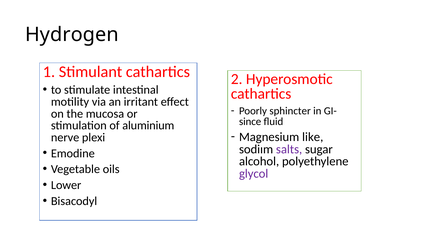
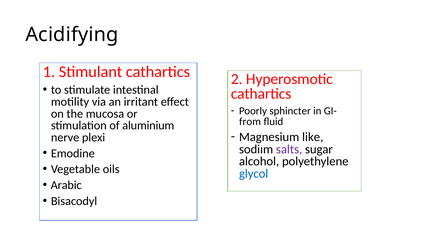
Hydrogen: Hydrogen -> Acidifying (72, 35)
since: since -> from (250, 122)
glycol colour: purple -> blue (254, 174)
Lower: Lower -> Arabic (66, 185)
